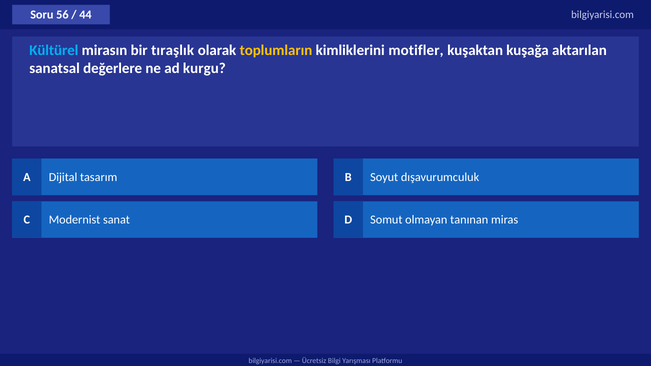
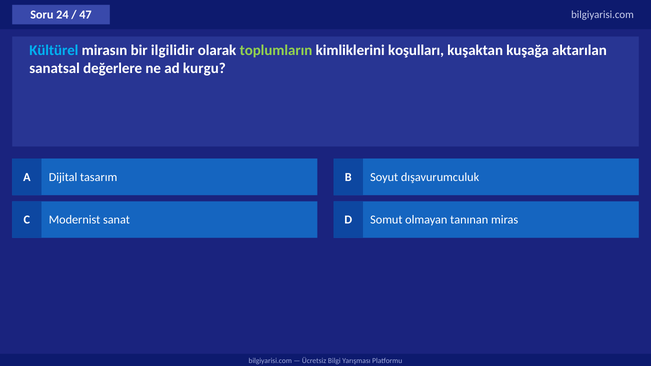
56: 56 -> 24 (62, 15)
44: 44 -> 47 (85, 15)
tıraşlık: tıraşlık -> ilgilidir (173, 50)
toplumların colour: yellow -> light green (276, 50)
motifler: motifler -> koşulları (416, 50)
